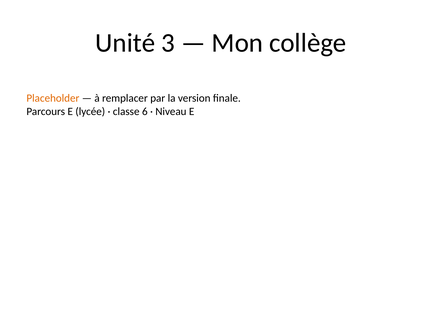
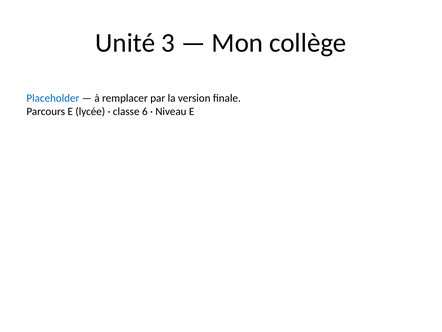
Placeholder colour: orange -> blue (53, 98)
